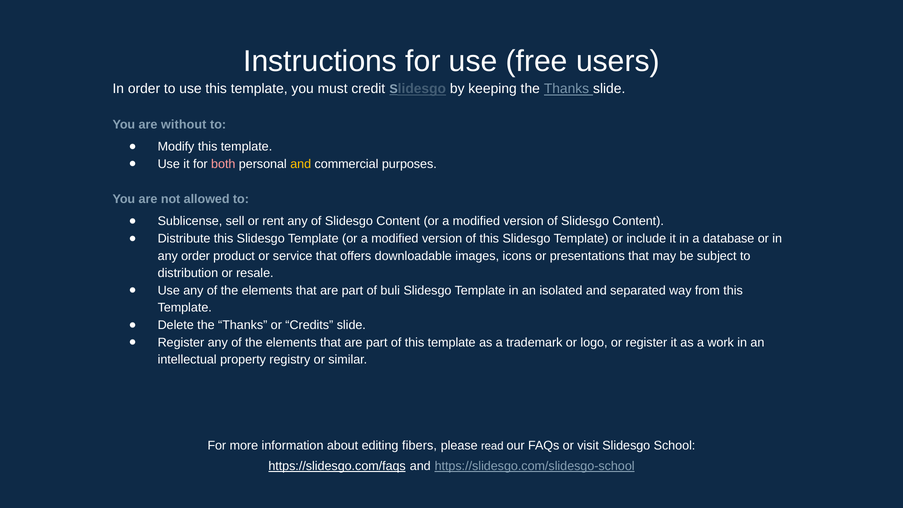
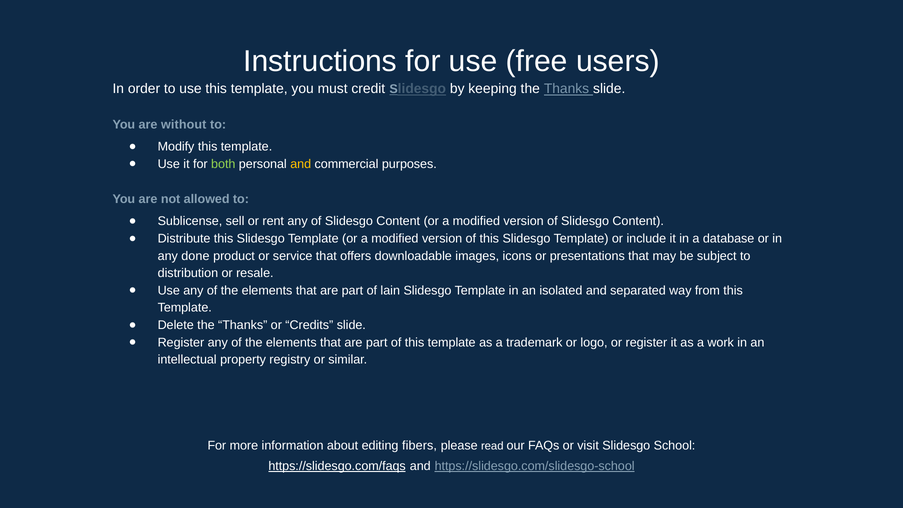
both colour: pink -> light green (223, 164)
any order: order -> done (195, 256)
buli: buli -> lain (390, 291)
